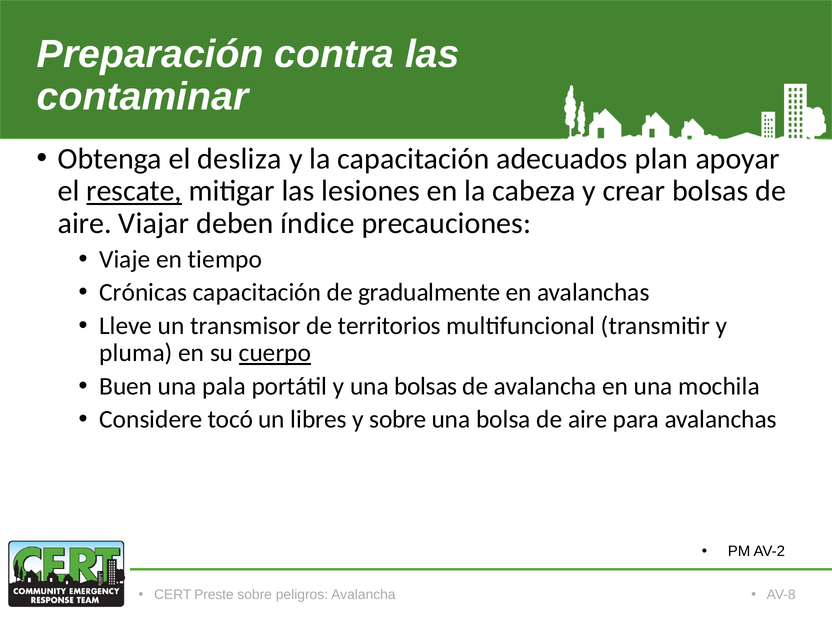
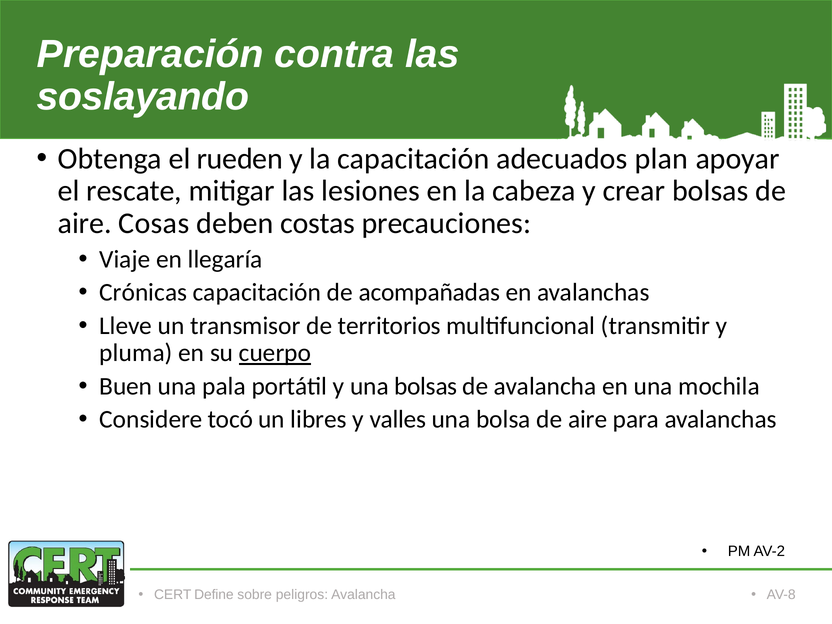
contaminar: contaminar -> soslayando (143, 97)
desliza: desliza -> rueden (240, 159)
rescate underline: present -> none (134, 191)
Viajar: Viajar -> Cosas (154, 223)
índice: índice -> costas (318, 223)
tiempo: tiempo -> llegaría (225, 259)
gradualmente: gradualmente -> acompañadas (429, 292)
y sobre: sobre -> valles (398, 420)
Preste: Preste -> Define (214, 595)
